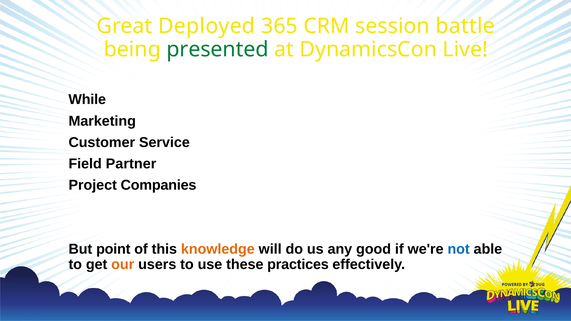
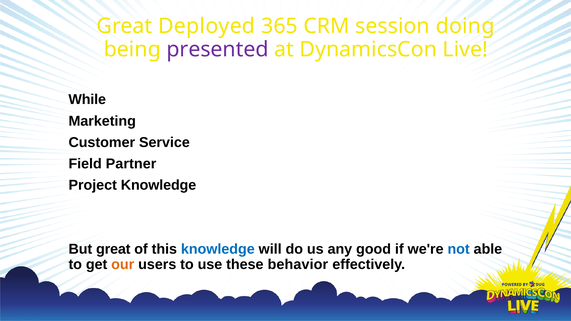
battle: battle -> doing (465, 26)
presented colour: green -> purple (218, 49)
Project Companies: Companies -> Knowledge (159, 185)
But point: point -> great (113, 249)
knowledge colour: orange -> blue (218, 249)
practices: practices -> behavior (298, 265)
